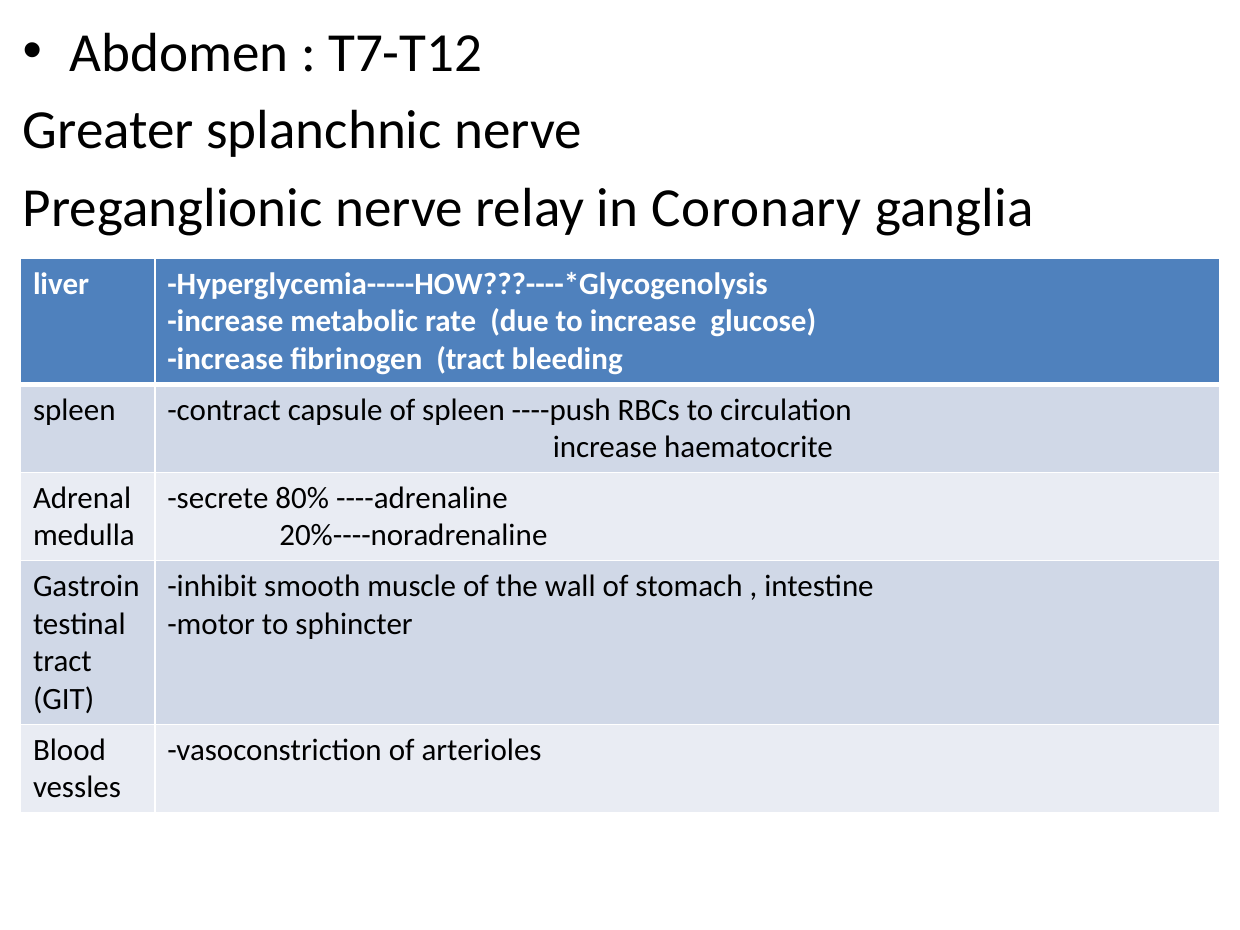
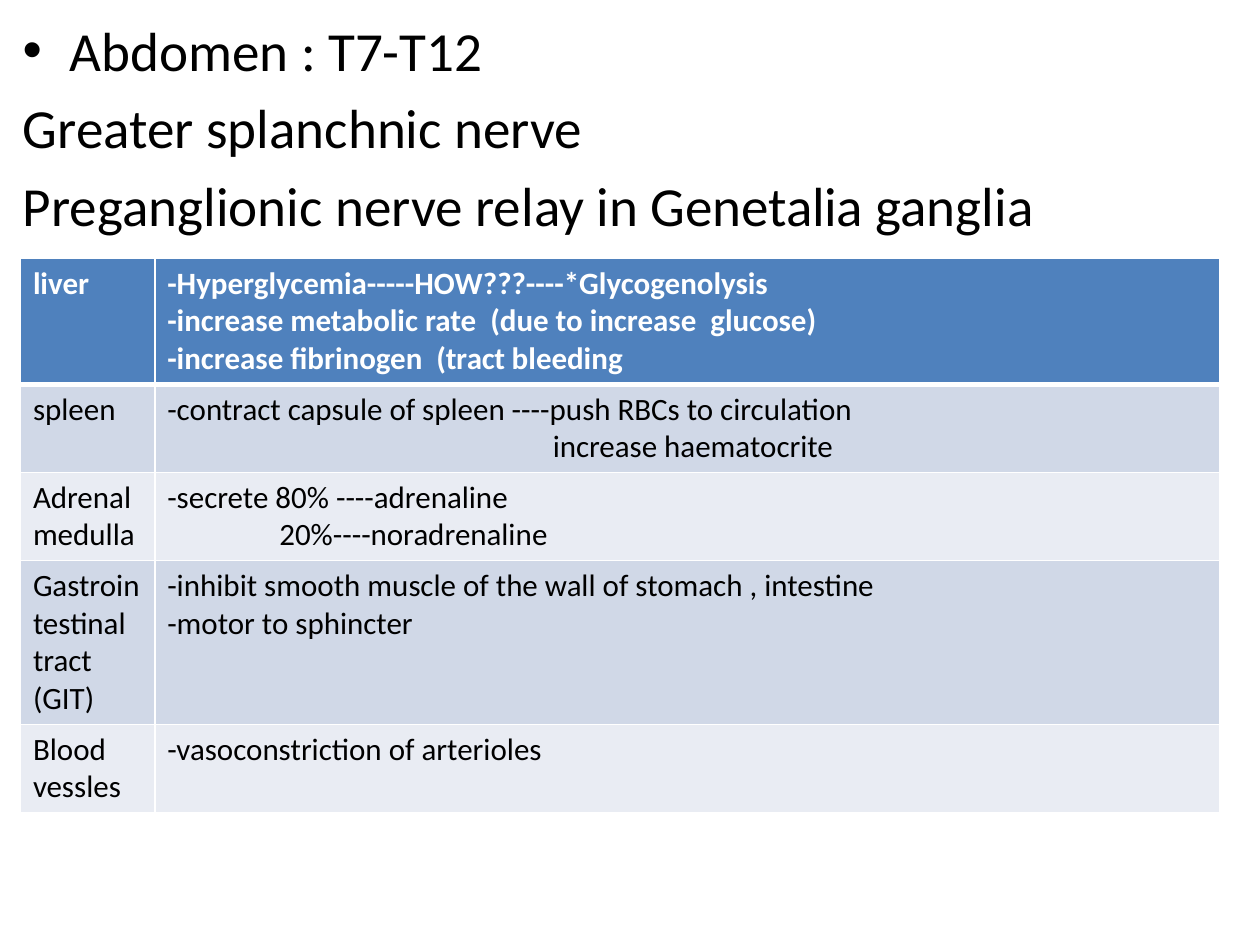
Coronary: Coronary -> Genetalia (757, 208)
